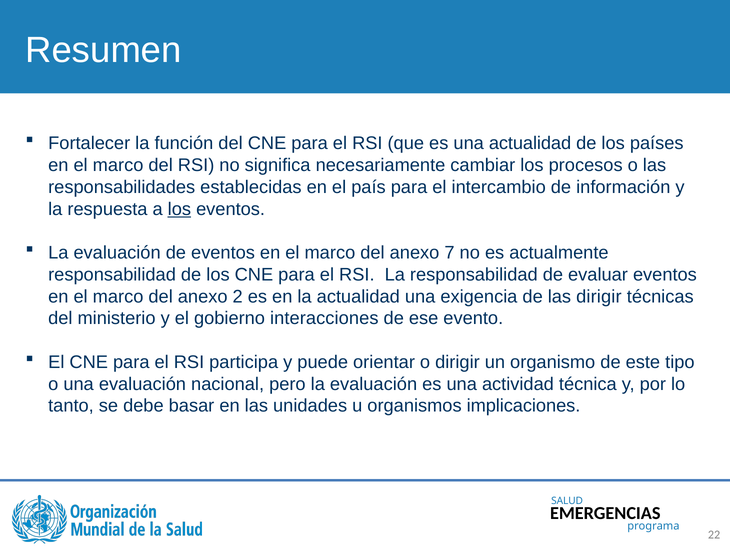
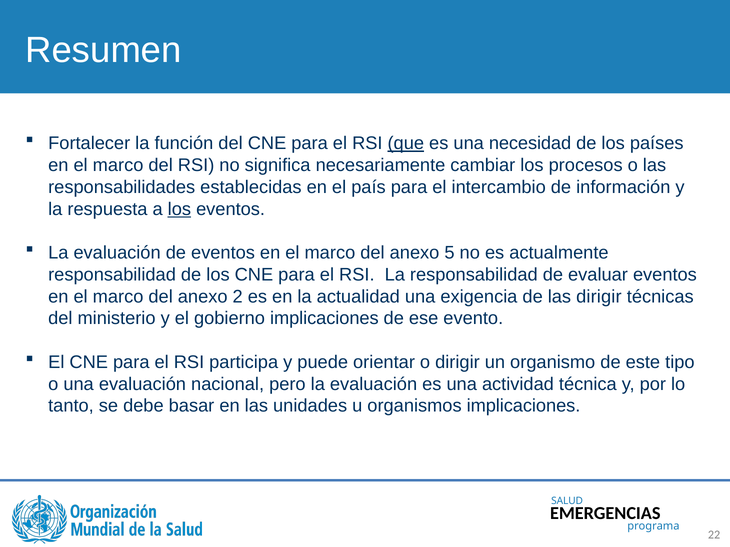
que underline: none -> present (406, 144)
una actualidad: actualidad -> necesidad (530, 144)
7: 7 -> 5 (450, 253)
gobierno interacciones: interacciones -> implicaciones (324, 319)
